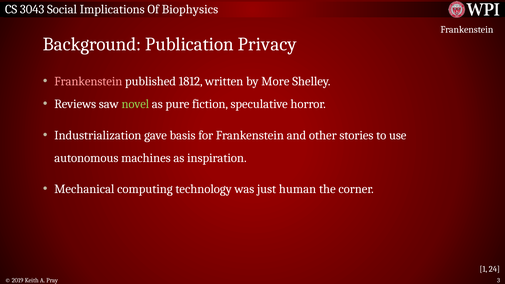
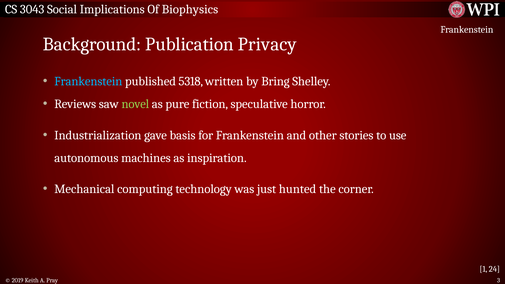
Frankenstein colour: pink -> light blue (88, 81)
1812: 1812 -> 5318 (191, 81)
More: More -> Bring (275, 81)
human: human -> hunted (298, 189)
